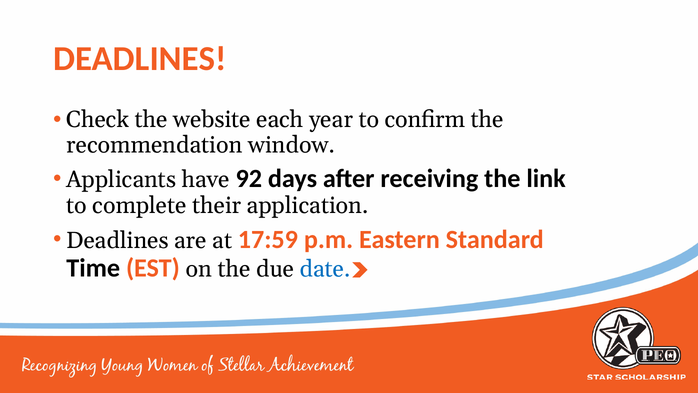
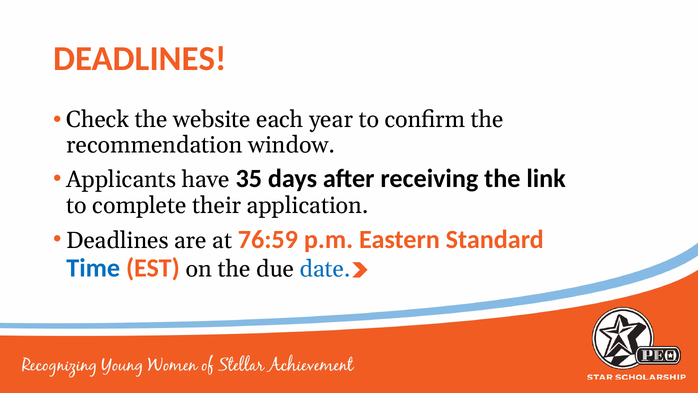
92: 92 -> 35 (249, 179)
17:59: 17:59 -> 76:59 (268, 239)
Time colour: black -> blue (93, 268)
